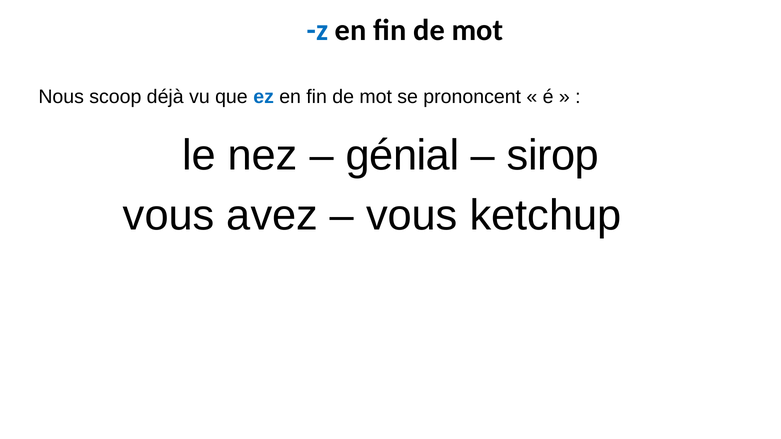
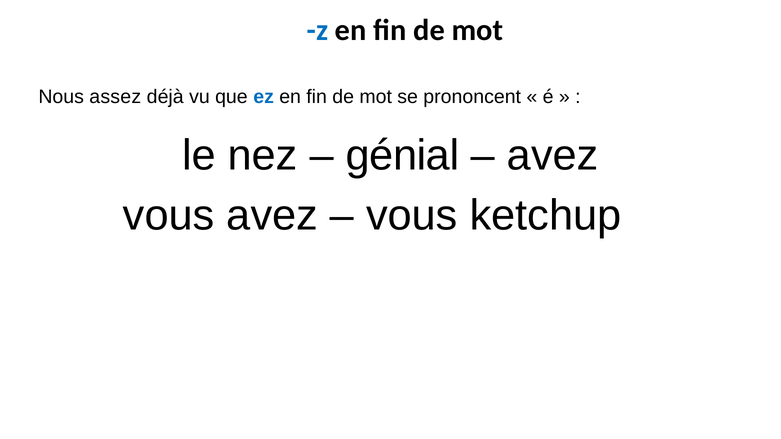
scoop: scoop -> assez (115, 97)
sirop: sirop -> avez (553, 156)
